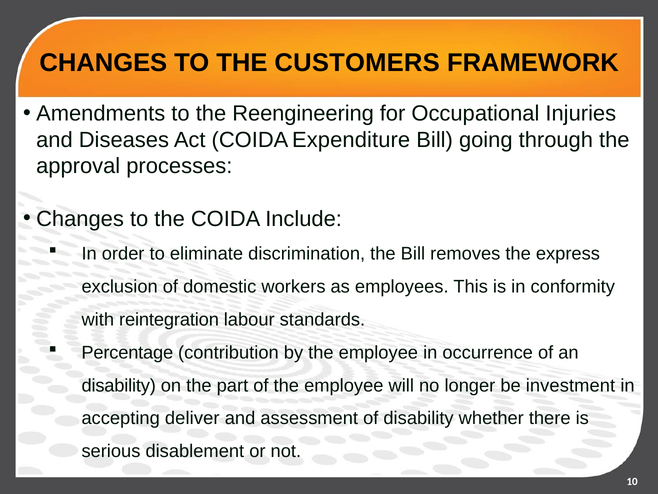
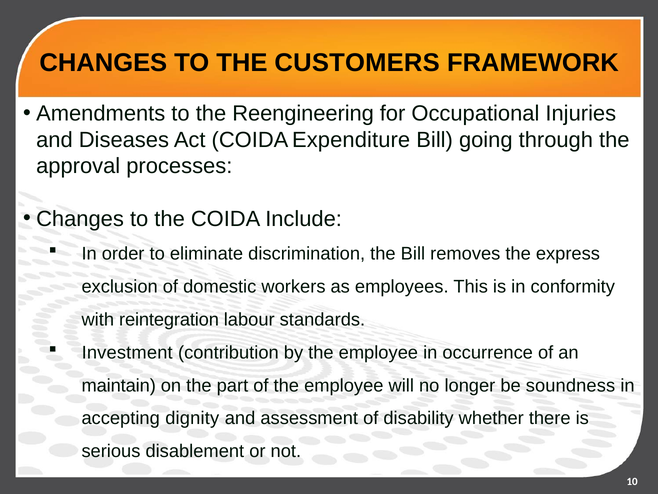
Percentage: Percentage -> Investment (127, 352)
disability: disability -> maintain (119, 385)
investment: investment -> soundness (570, 385)
deliver: deliver -> dignity (192, 418)
